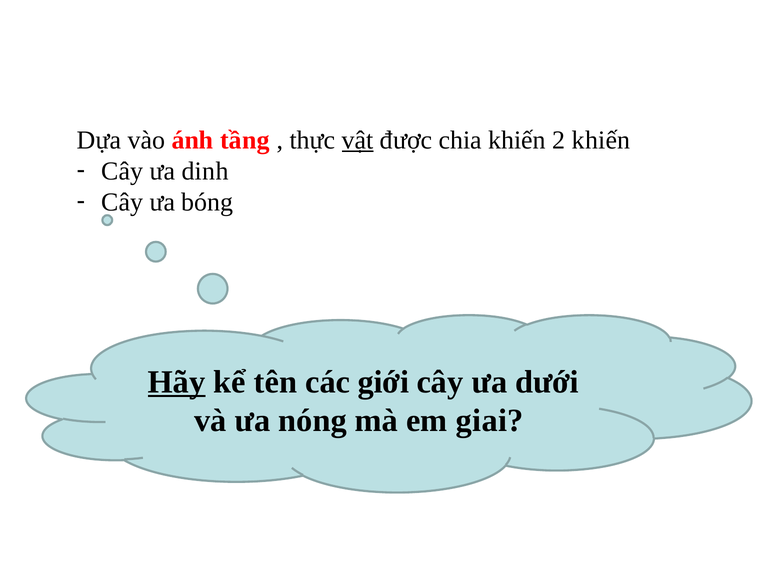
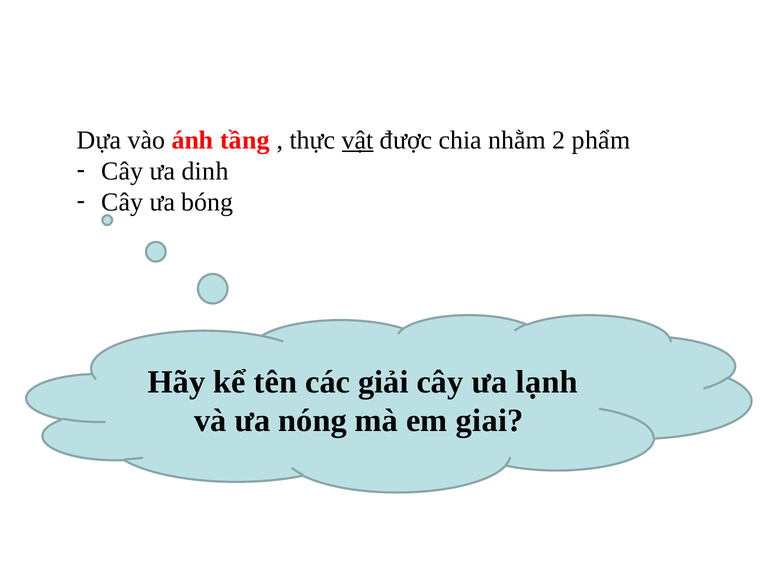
chia khiến: khiến -> nhằm (517, 140)
2 khiến: khiến -> phẩm (601, 140)
Hãy underline: present -> none (177, 382)
giới: giới -> giải (383, 382)
dưới: dưới -> lạnh (547, 382)
